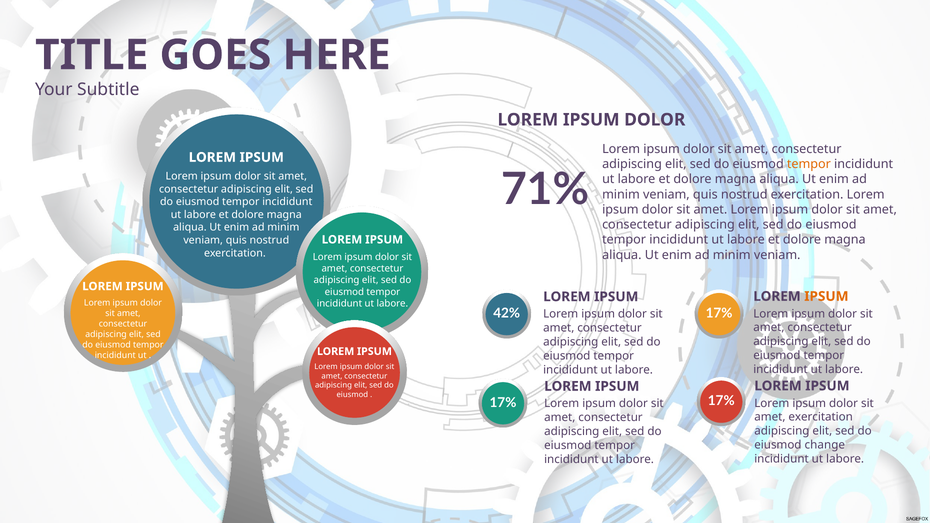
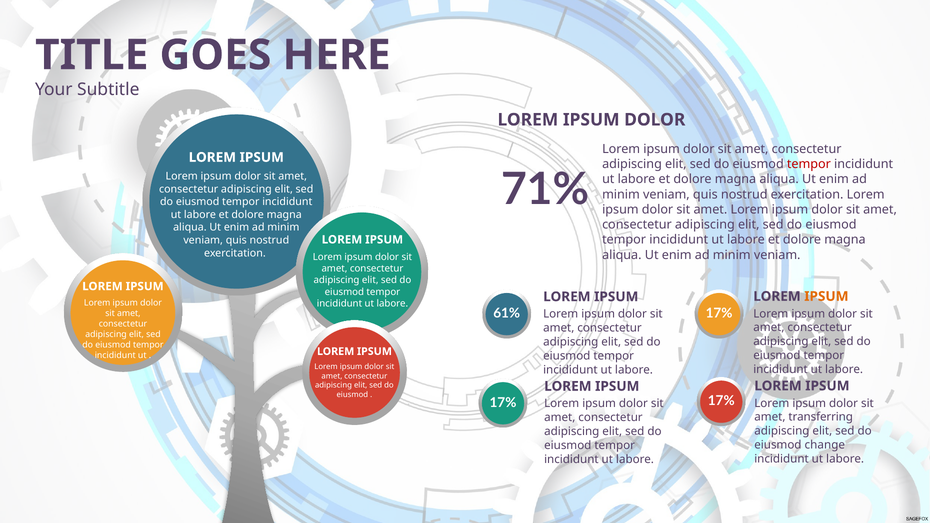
tempor colour: orange -> red (809, 164)
42%: 42% -> 61% (507, 313)
amet exercitation: exercitation -> transferring (821, 417)
